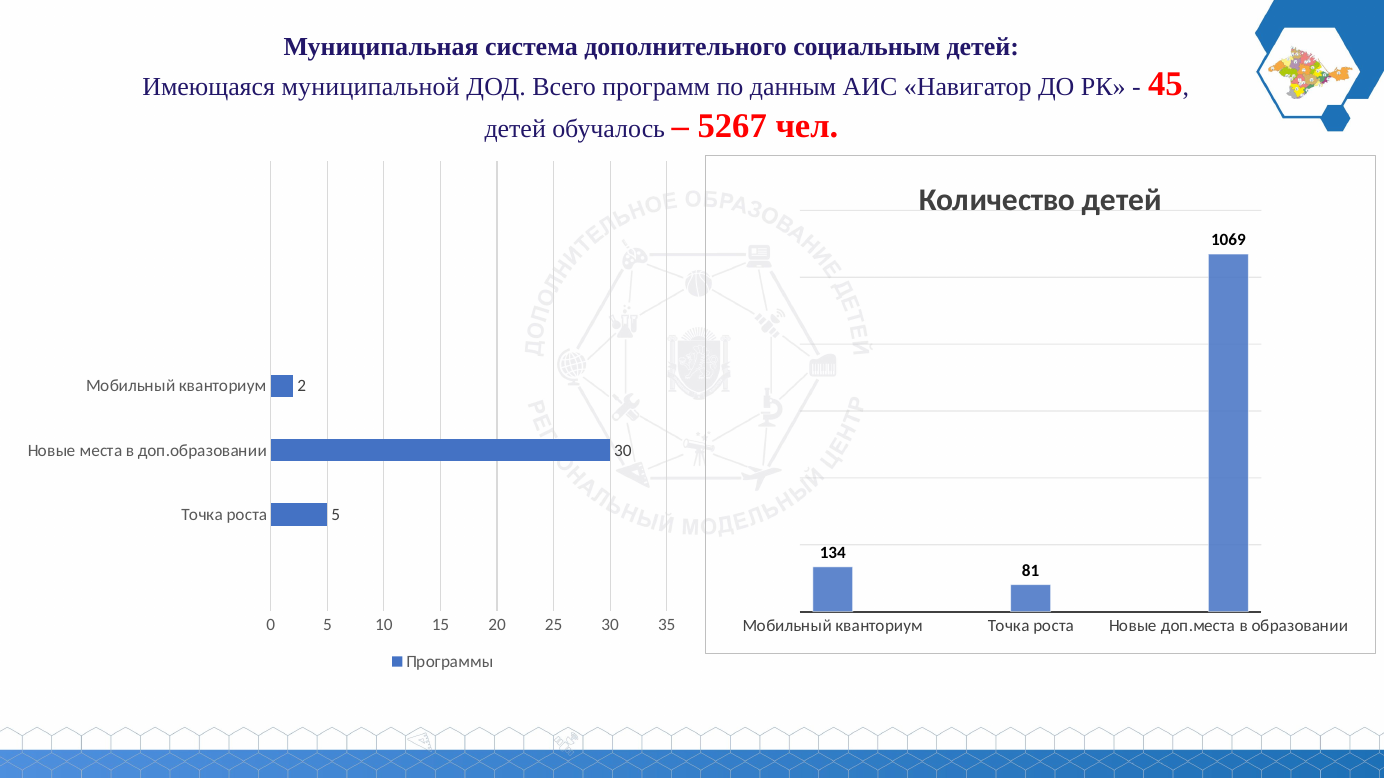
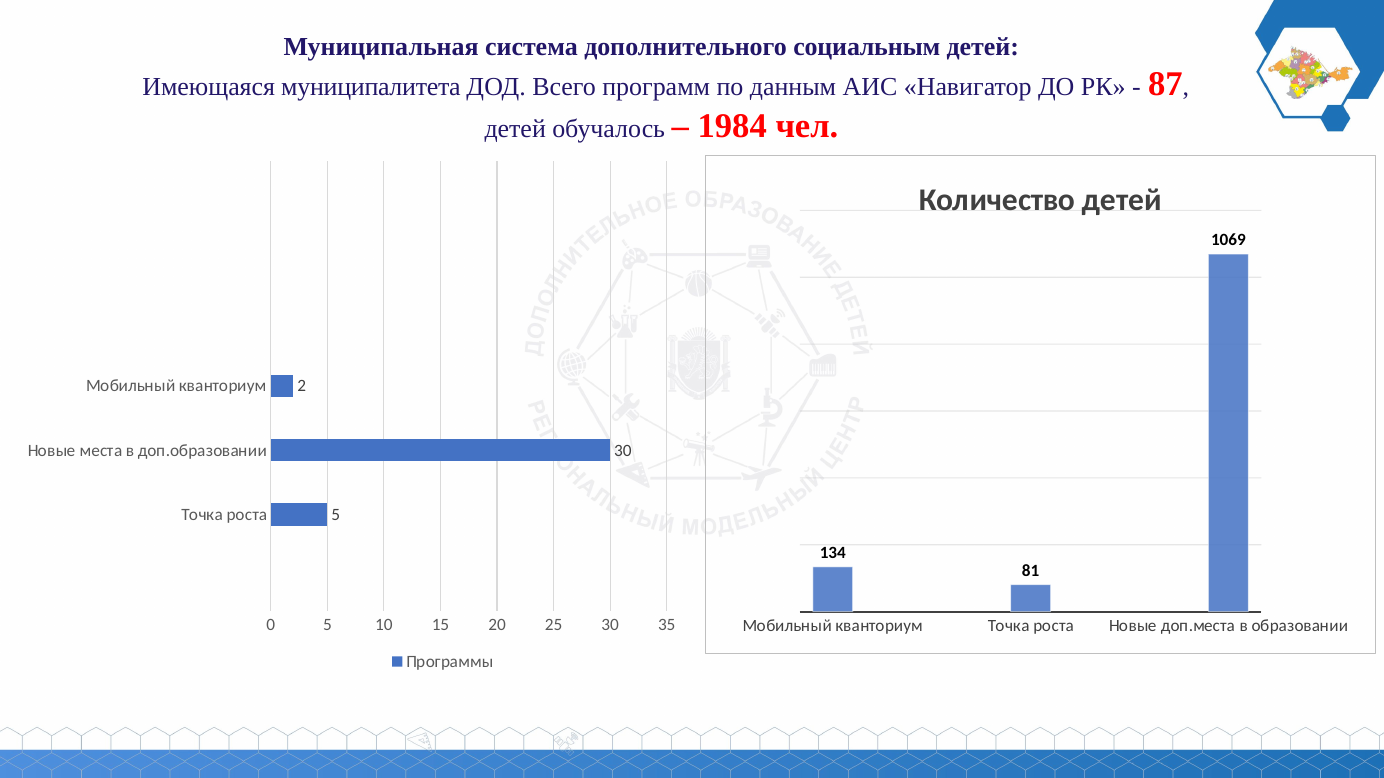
муниципальной: муниципальной -> муниципалитета (371, 87)
45: 45 -> 87 (1165, 84)
5267: 5267 -> 1984 (732, 126)
